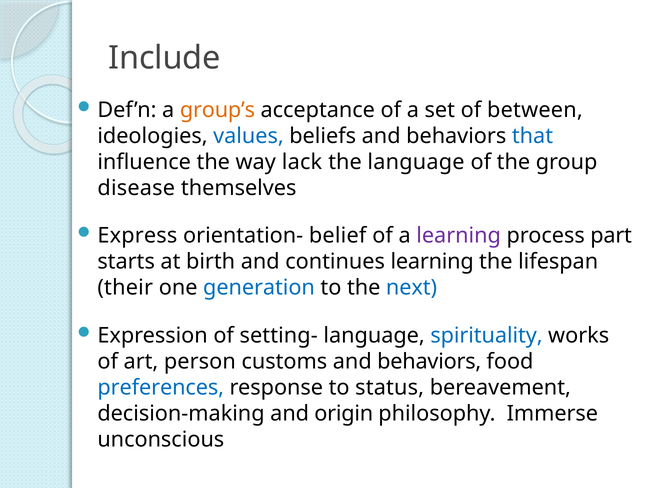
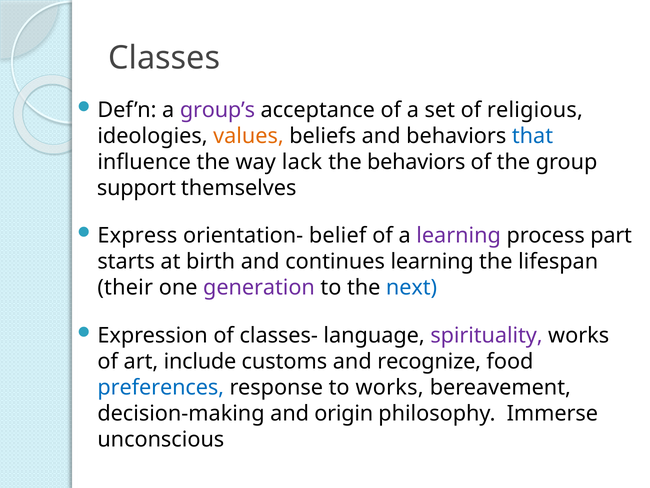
Include: Include -> Classes (164, 58)
group’s colour: orange -> purple (218, 110)
between: between -> religious (535, 110)
values colour: blue -> orange (248, 136)
the language: language -> behaviors (416, 162)
disease: disease -> support (136, 188)
generation colour: blue -> purple (259, 287)
setting-: setting- -> classes- (279, 335)
spirituality colour: blue -> purple (486, 335)
person: person -> include (200, 361)
customs and behaviors: behaviors -> recognize (429, 361)
to status: status -> works (390, 387)
